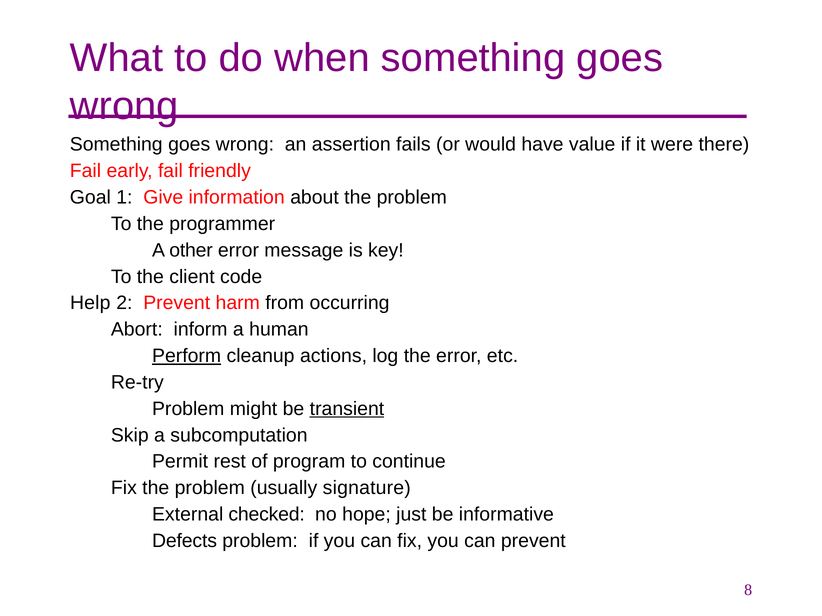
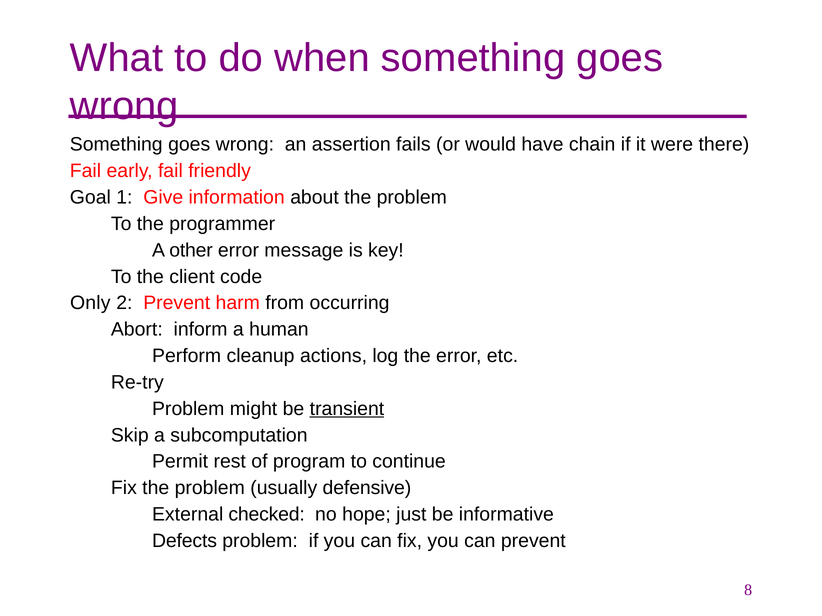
value: value -> chain (592, 145)
Help: Help -> Only (90, 303)
Perform underline: present -> none (187, 356)
signature: signature -> defensive (367, 488)
